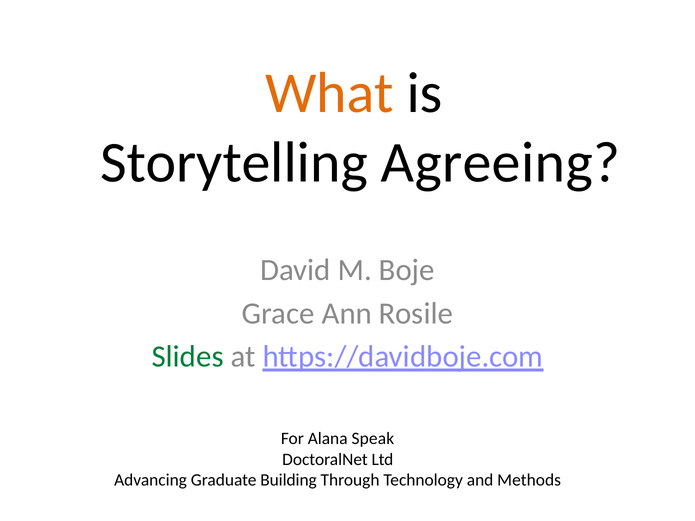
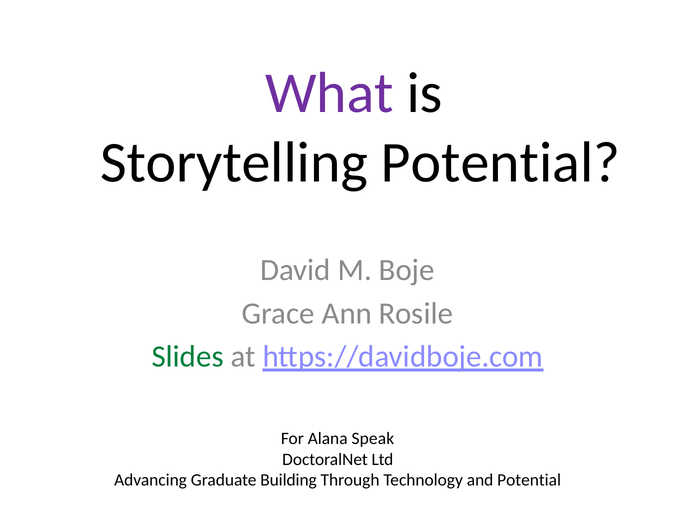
What colour: orange -> purple (329, 93)
Storytelling Agreeing: Agreeing -> Potential (501, 163)
and Methods: Methods -> Potential (529, 480)
